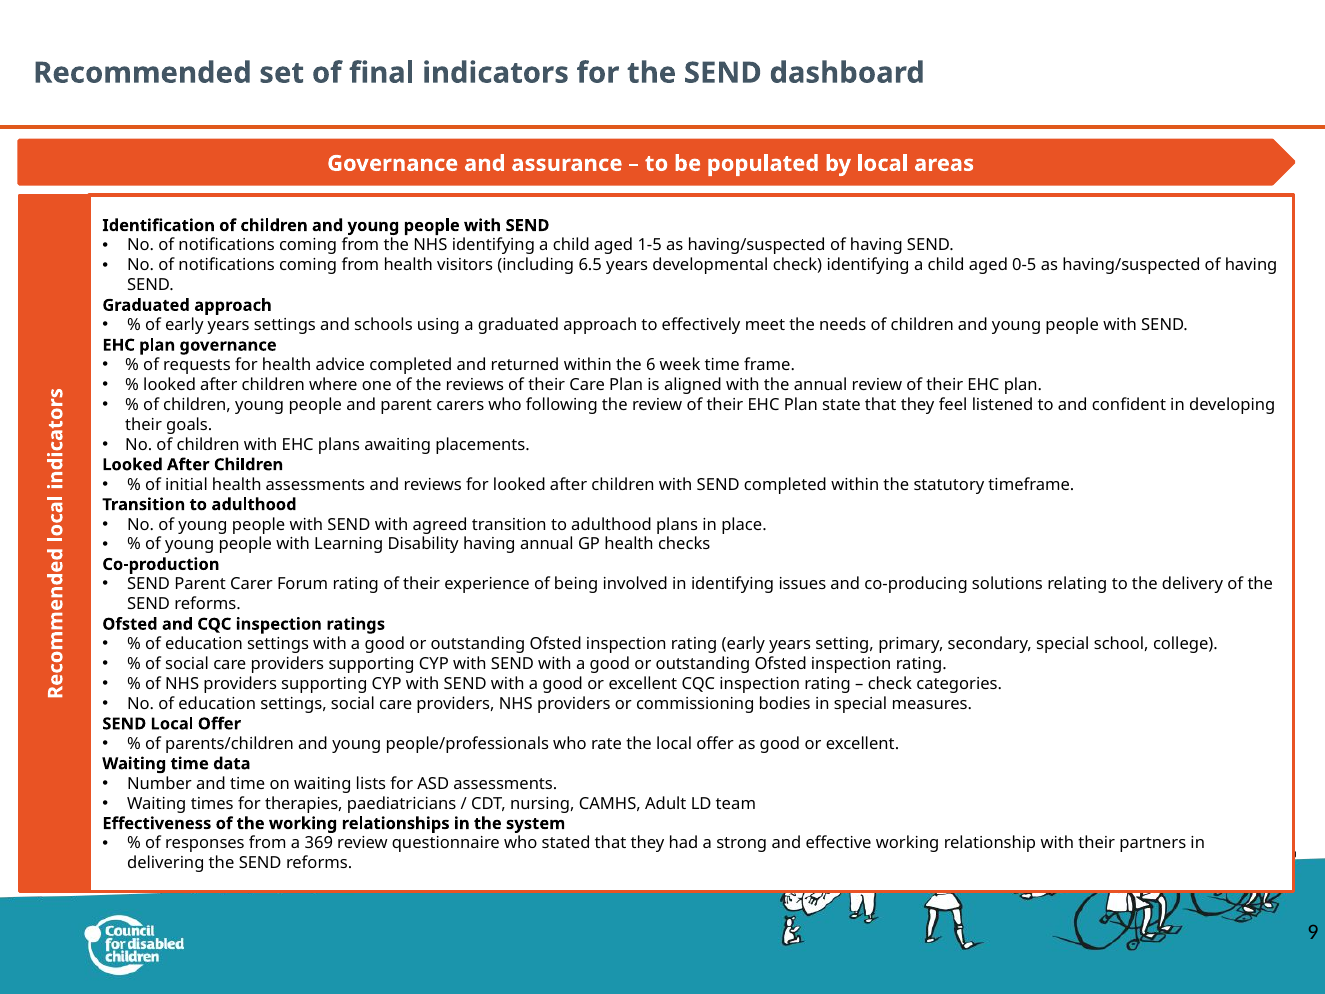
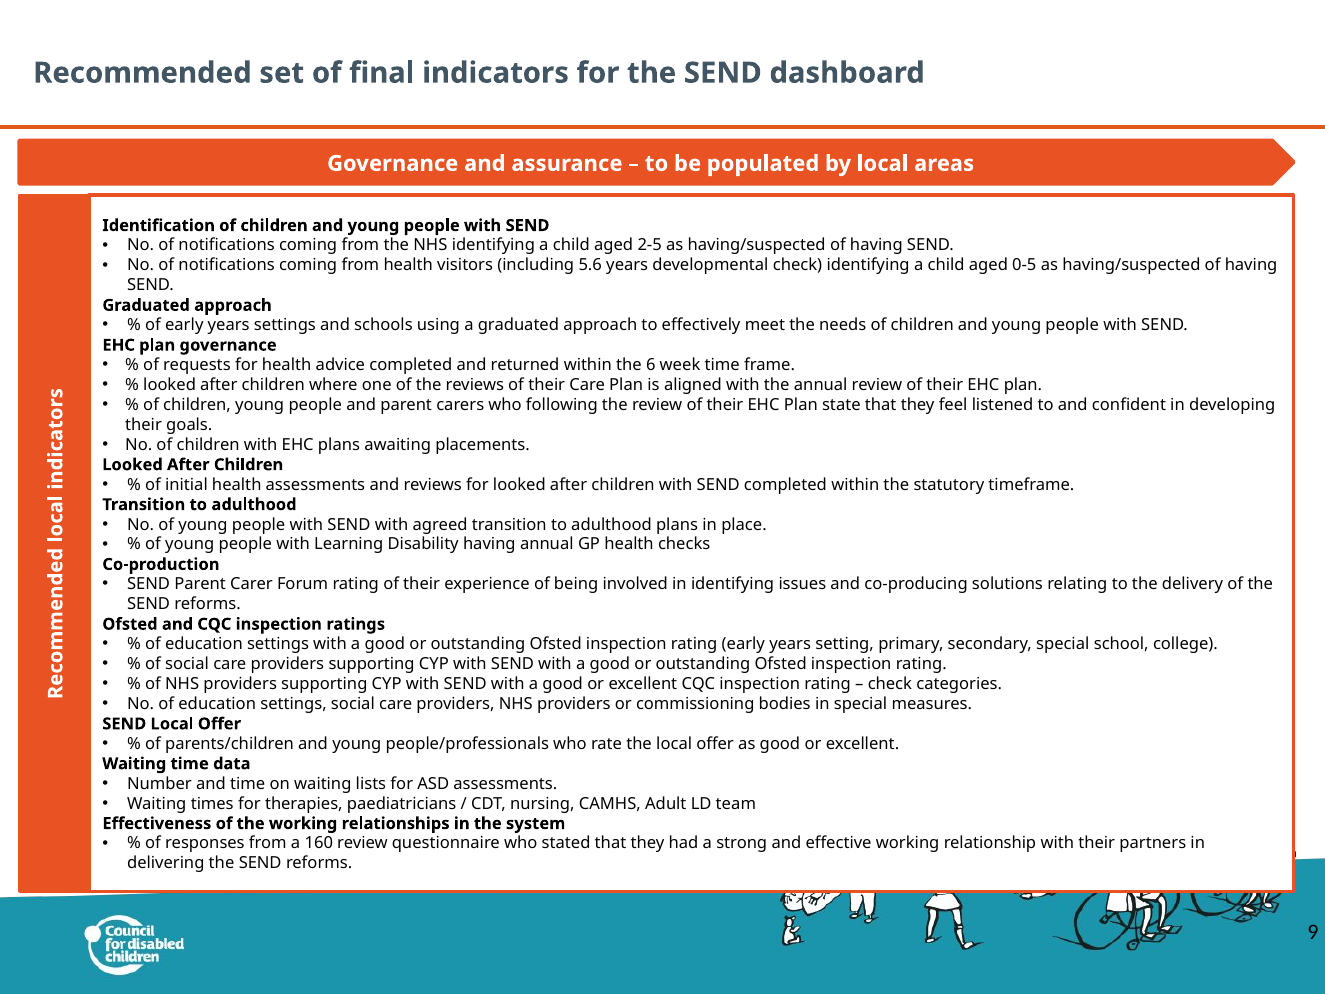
1-5: 1-5 -> 2-5 (650, 245)
6.5: 6.5 -> 5.6 (590, 265)
369: 369 -> 160 (319, 843)
